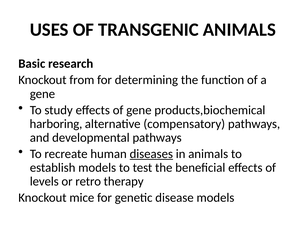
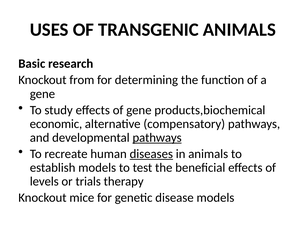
harboring: harboring -> economic (56, 124)
pathways underline: none -> present (157, 137)
retro: retro -> trials (88, 181)
